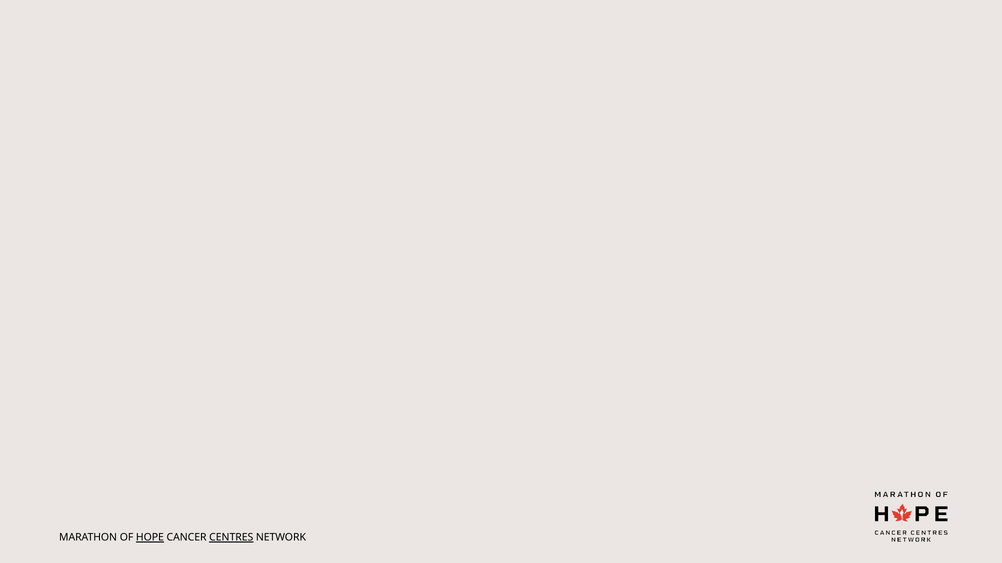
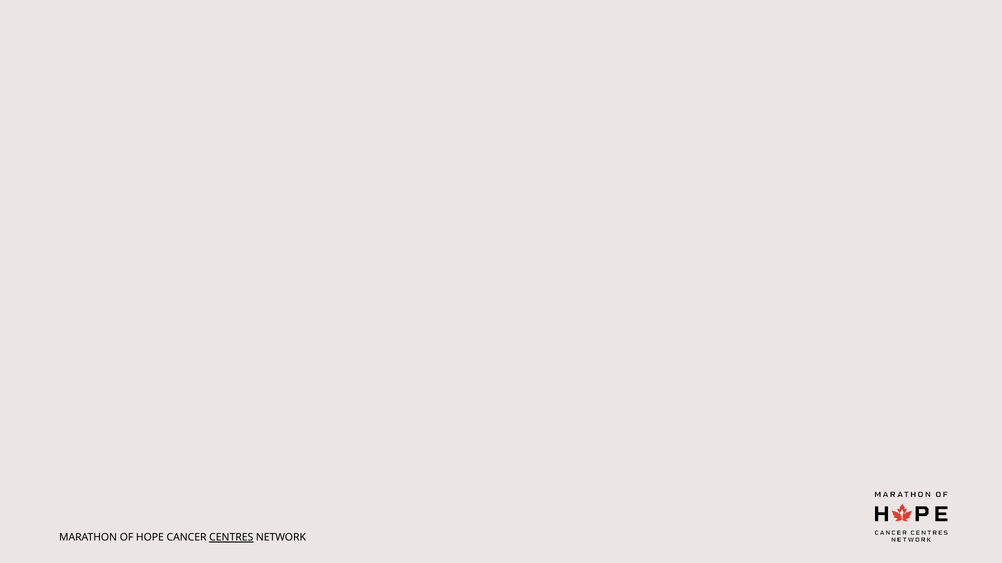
HOPE underline: present -> none (150, 538)
